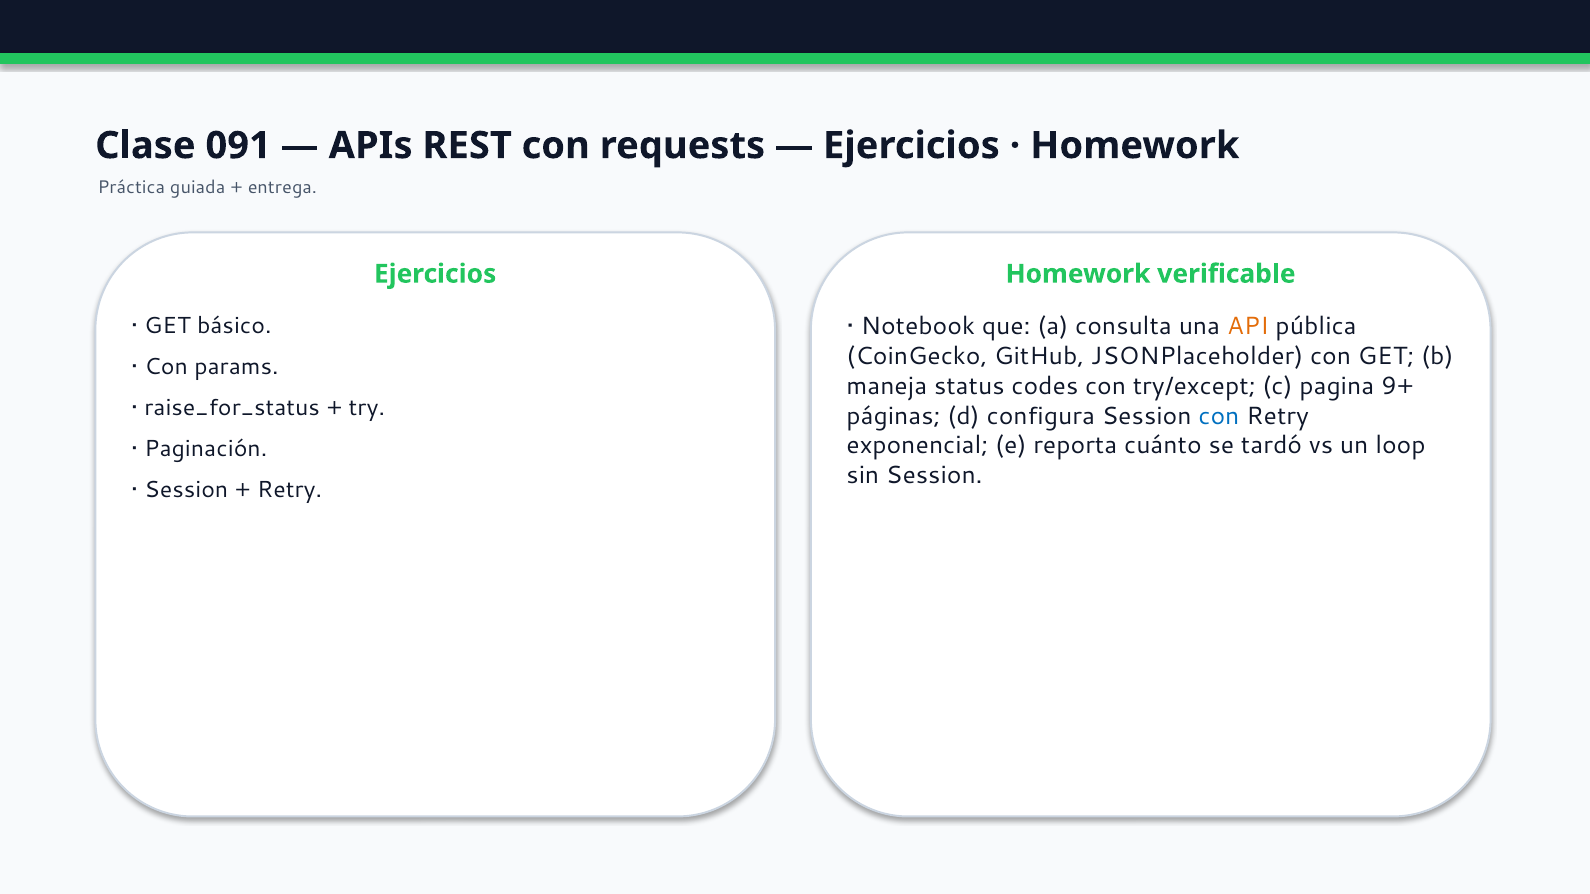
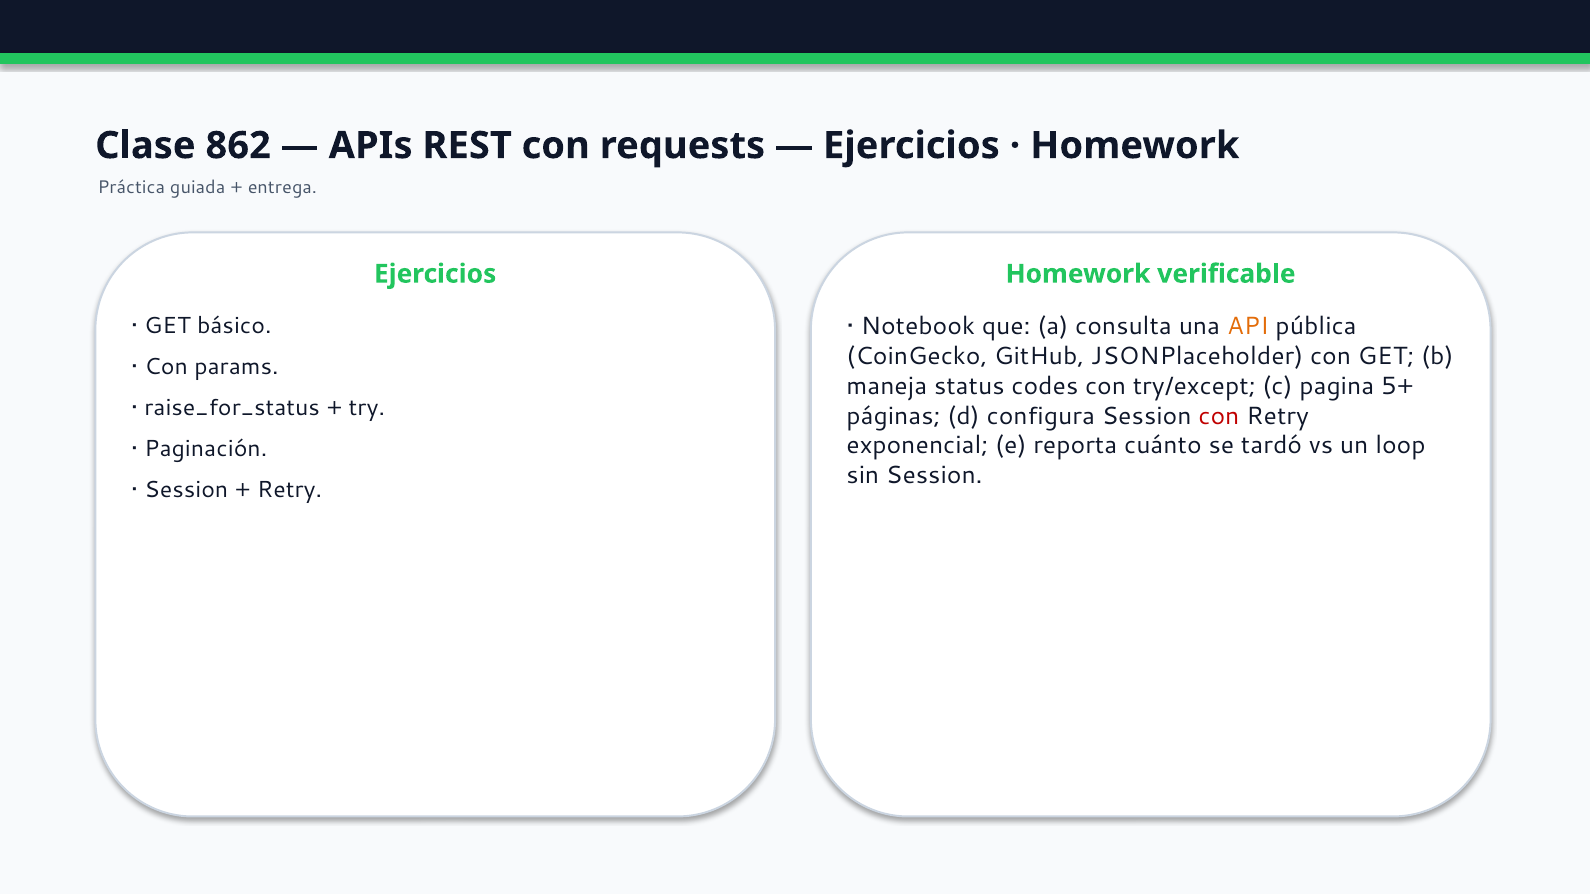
091: 091 -> 862 (238, 146)
9+: 9+ -> 5+ (1398, 386)
con colour: blue -> red (1219, 416)
